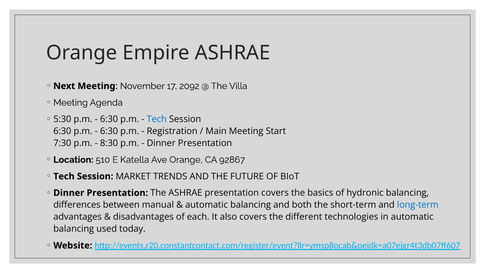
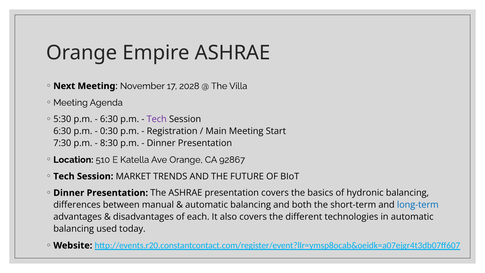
2092: 2092 -> 2028 (189, 86)
Tech colour: blue -> purple (157, 119)
6:30: 6:30 -> 0:30 (109, 131)
